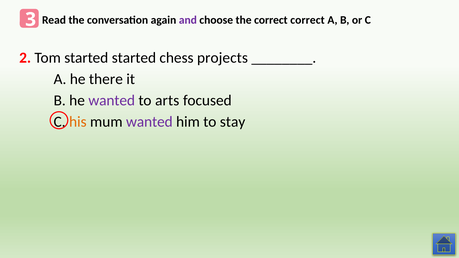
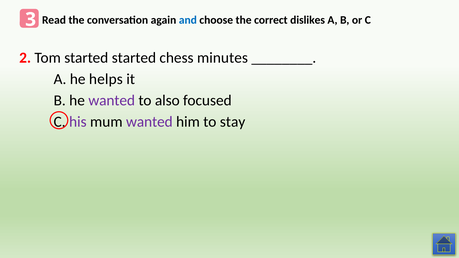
and colour: purple -> blue (188, 20)
correct correct: correct -> dislikes (308, 20)
projects: projects -> minutes (222, 58)
there: there -> helps (106, 79)
arts: arts -> also (167, 100)
his colour: orange -> purple (78, 122)
